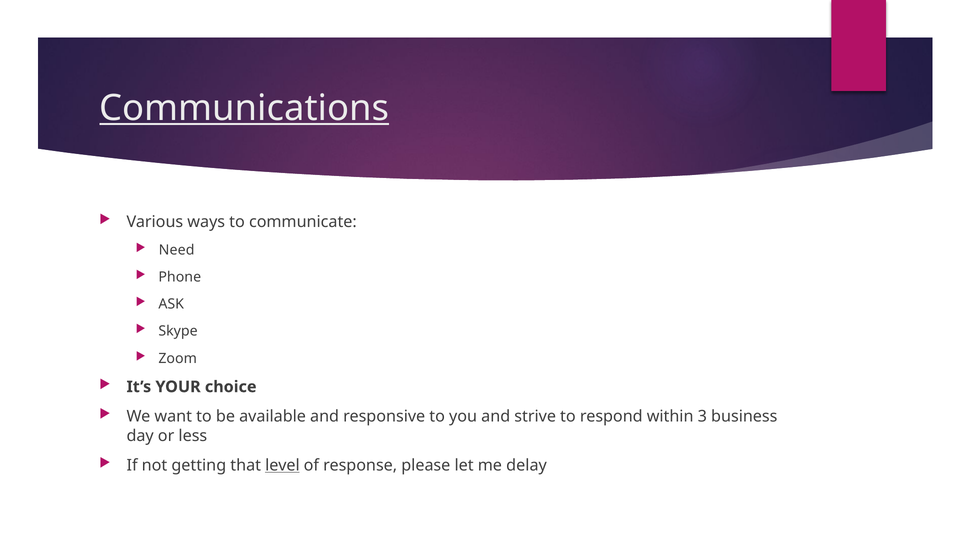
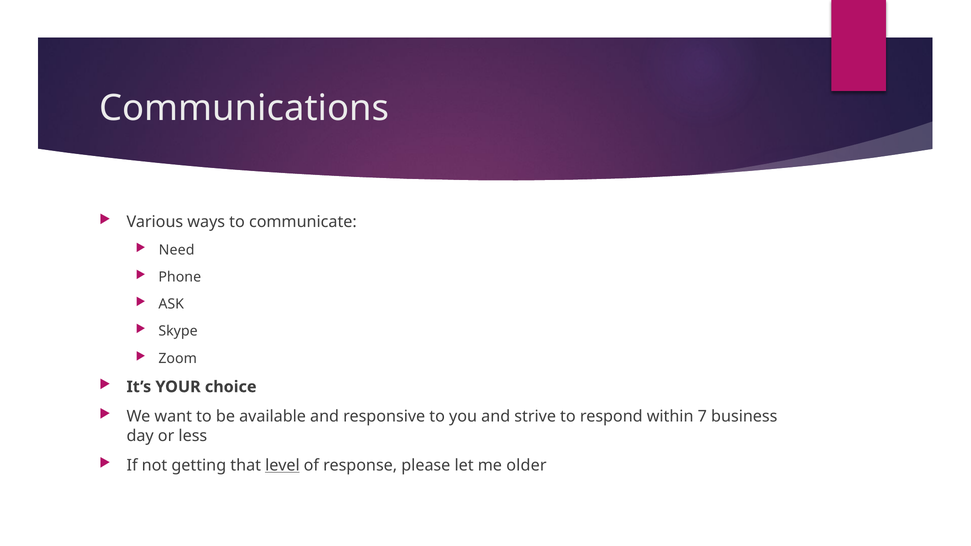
Communications underline: present -> none (244, 108)
3: 3 -> 7 (702, 416)
delay: delay -> older (526, 465)
